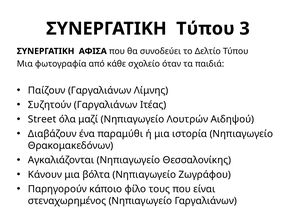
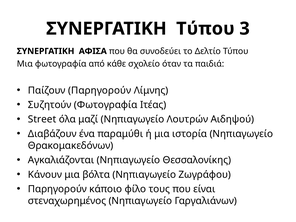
Παίζουν Γαργαλιάνων: Γαργαλιάνων -> Παρηγορούν (100, 90)
Συζητούν Γαργαλιάνων: Γαργαλιάνων -> Φωτογραφία (106, 105)
